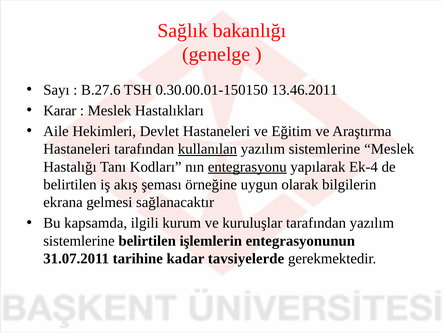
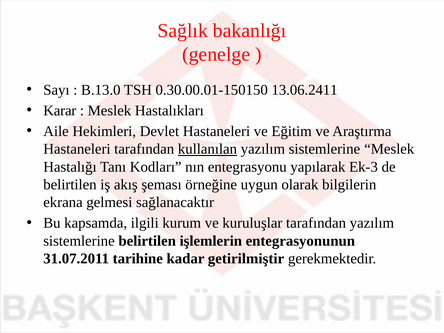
B.27.6: B.27.6 -> B.13.0 (101, 90)
13.46.2011: 13.46.2011 -> 13.06.2411 (305, 90)
entegrasyonu underline: present -> none (247, 167)
Ek-4: Ek-4 -> Ek-3 (364, 167)
tavsiyelerde: tavsiyelerde -> getirilmiştir (246, 259)
